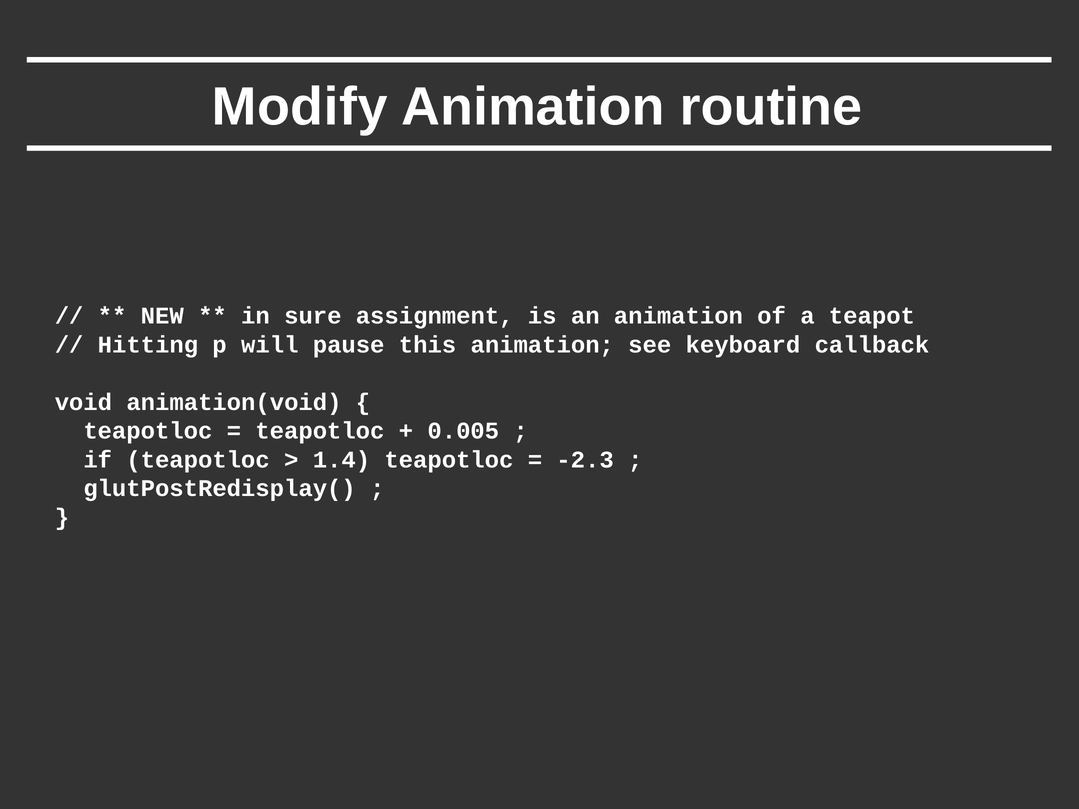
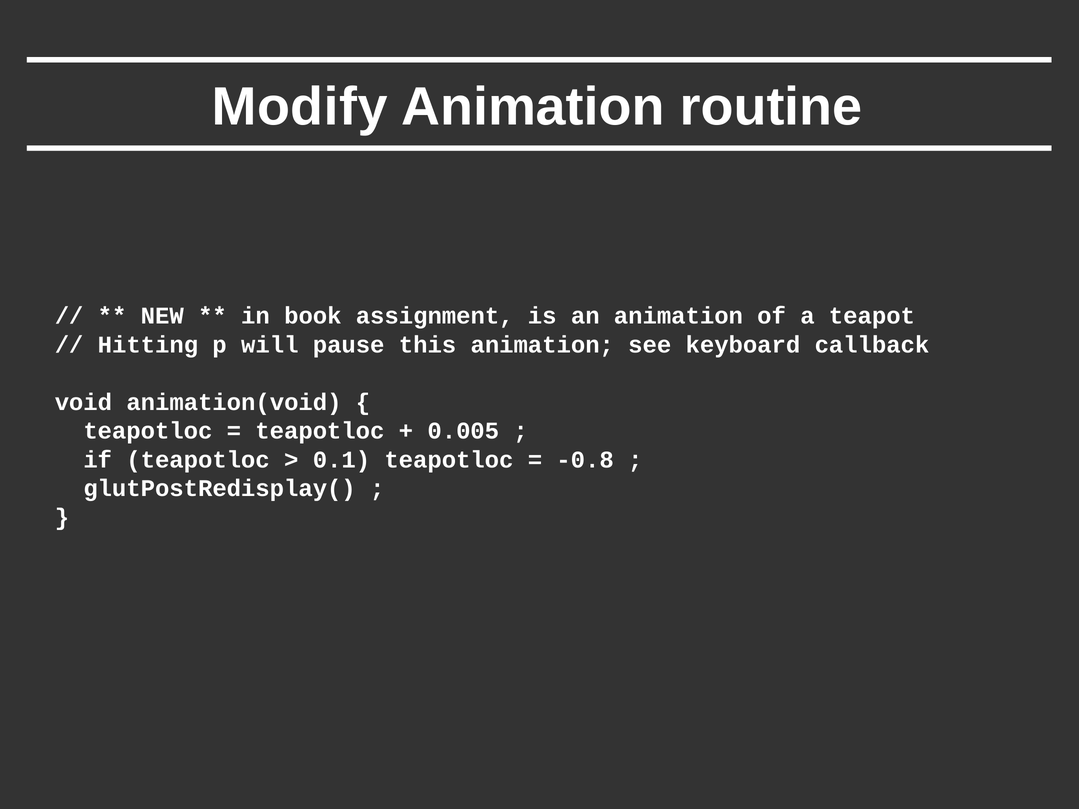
sure: sure -> book (313, 316)
1.4: 1.4 -> 0.1 (341, 460)
-2.3: -2.3 -> -0.8 (585, 460)
